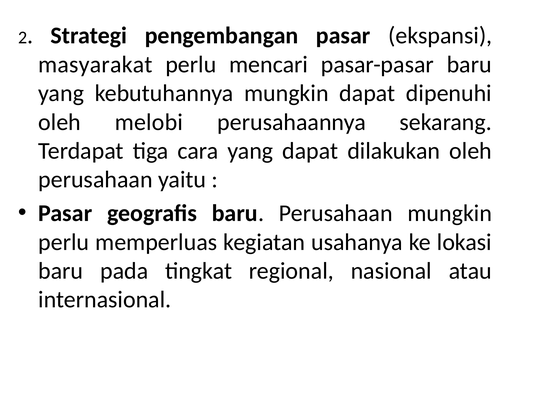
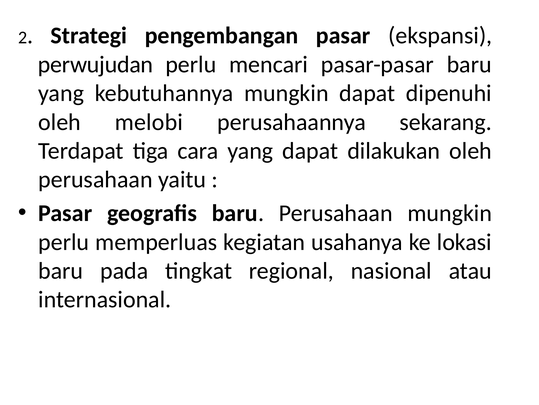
masyarakat: masyarakat -> perwujudan (96, 64)
